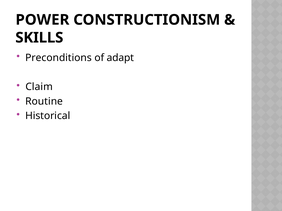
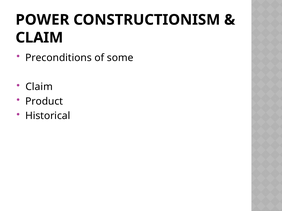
SKILLS: SKILLS -> CLAIM (39, 38)
adapt: adapt -> some (120, 58)
Routine: Routine -> Product (44, 102)
